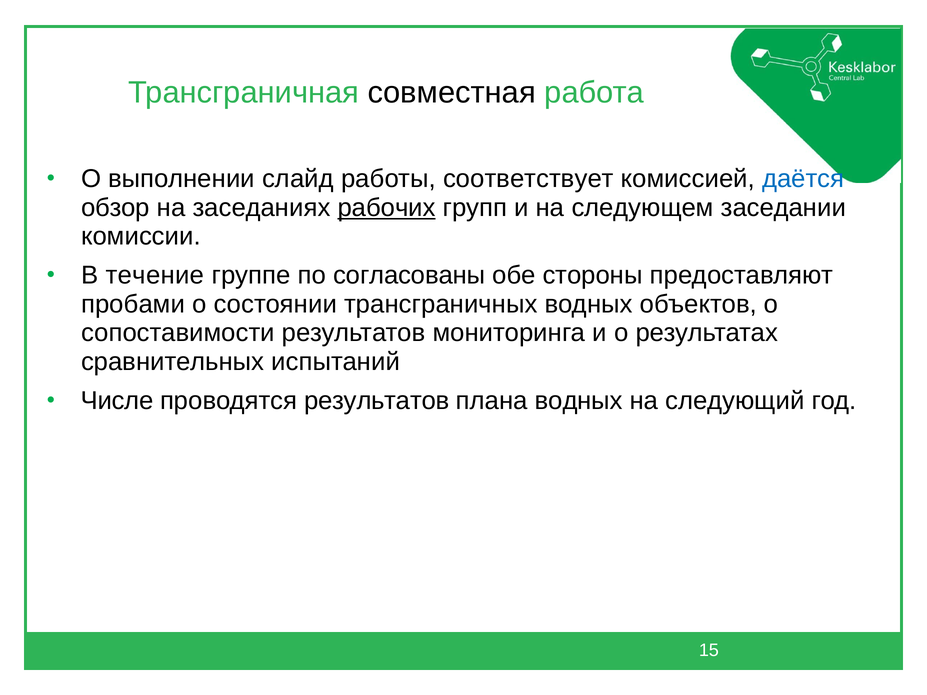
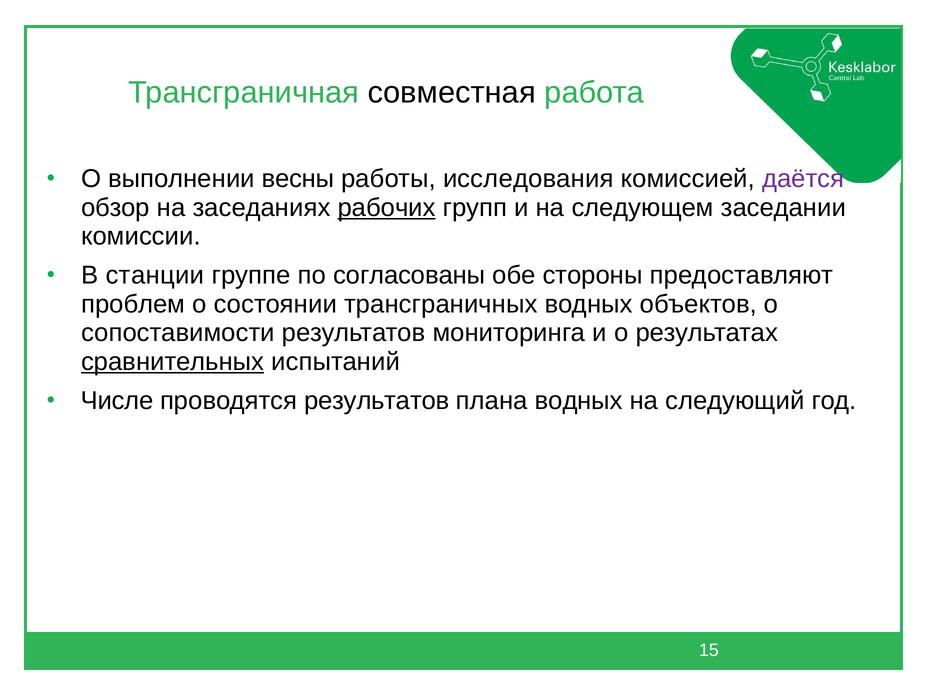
слайд: слайд -> весны (298, 179)
соответствует: соответствует -> исследования (528, 179)
даётся colour: blue -> purple (803, 179)
течение: течение -> станции (155, 275)
пробами: пробами -> проблем (133, 304)
сравнительных underline: none -> present (173, 362)
